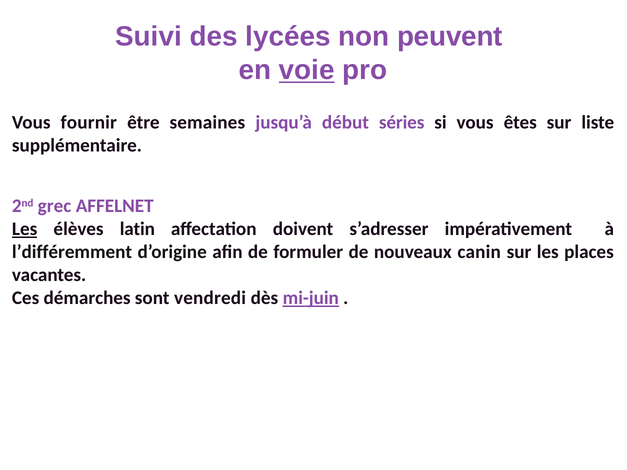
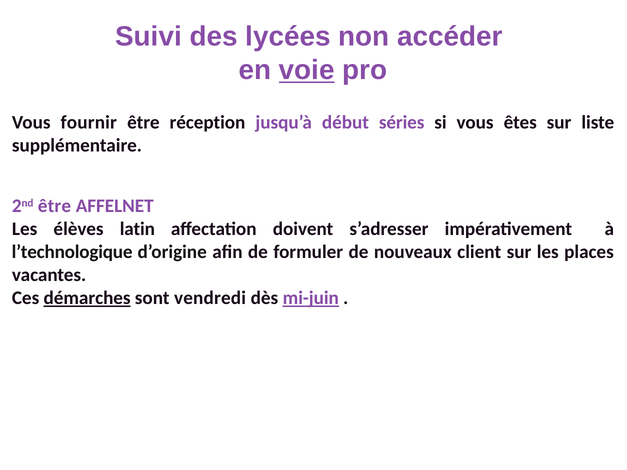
peuvent: peuvent -> accéder (450, 37)
semaines: semaines -> réception (207, 123)
2nd grec: grec -> être (54, 206)
Les underline: present -> none (25, 229)
l’différemment: l’différemment -> l’technologique (72, 252)
canin: canin -> client (479, 252)
démarches underline: none -> present (87, 298)
